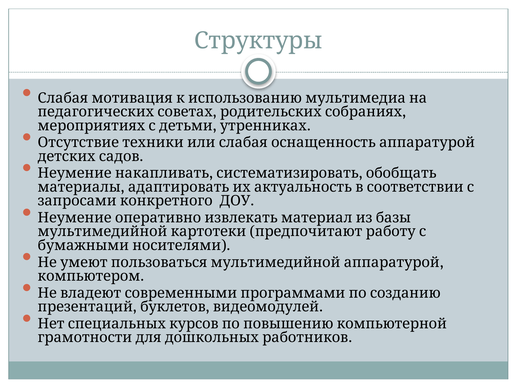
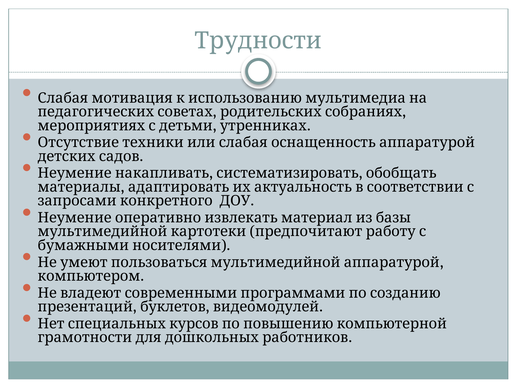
Структуры: Структуры -> Трудности (258, 41)
